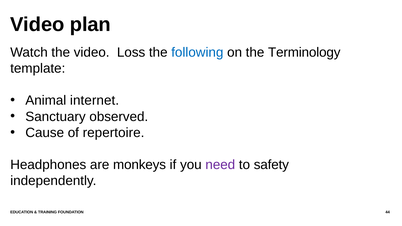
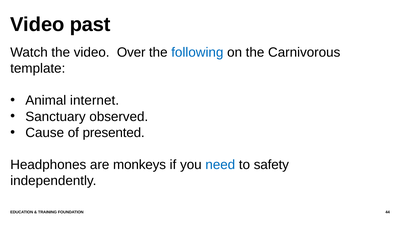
plan: plan -> past (90, 24)
Loss: Loss -> Over (131, 52)
Terminology: Terminology -> Carnivorous (304, 52)
repertoire: repertoire -> presented (114, 133)
need colour: purple -> blue (220, 165)
